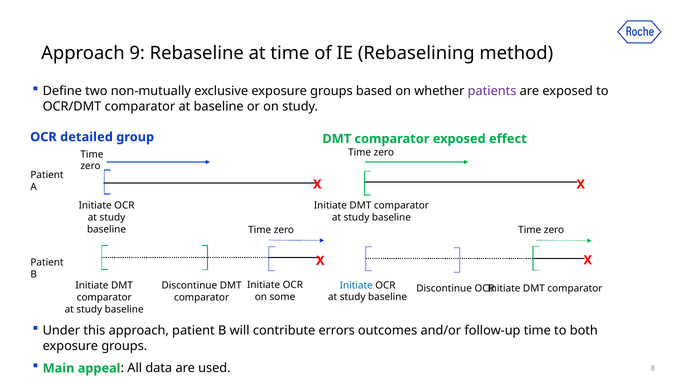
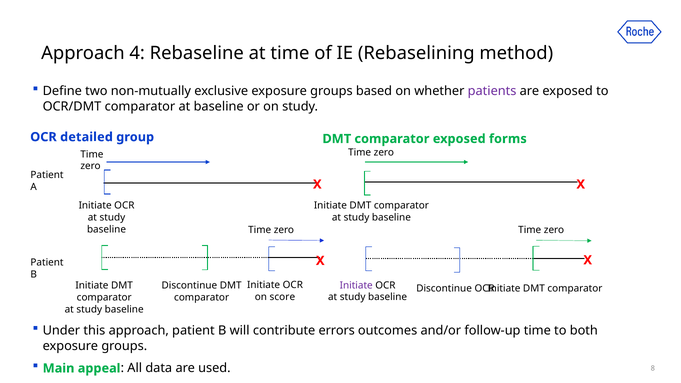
9: 9 -> 4 (137, 53)
effect: effect -> forms (508, 139)
Initiate colour: blue -> purple (356, 285)
some: some -> score (282, 297)
